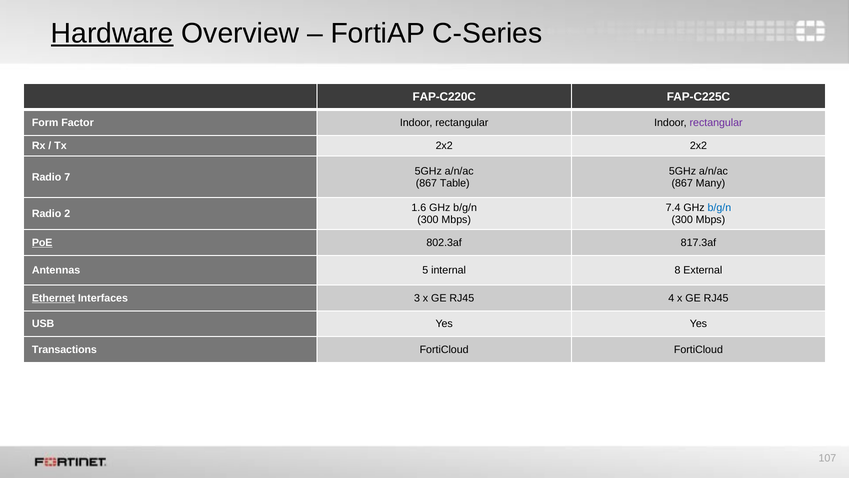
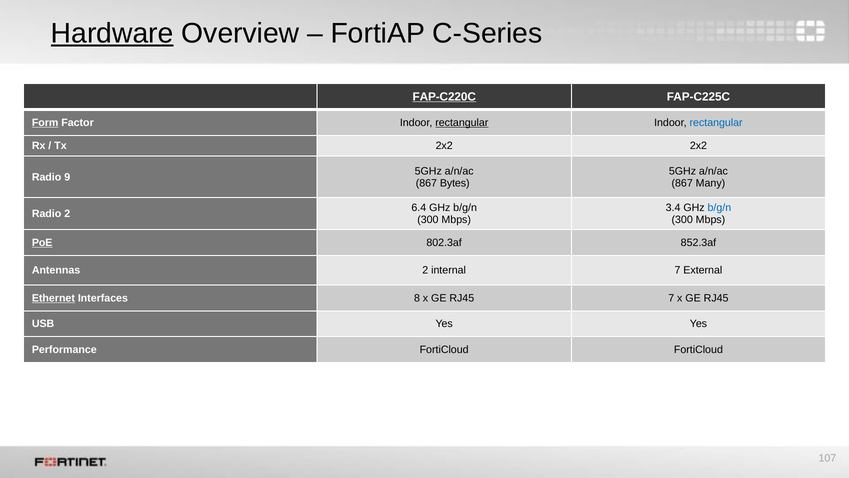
FAP-C220C underline: none -> present (444, 97)
Form underline: none -> present (45, 122)
rectangular underline: none -> present (462, 122)
rectangular colour: purple -> blue (716, 122)
7: 7 -> 9 (67, 177)
Table: Table -> Bytes (455, 183)
1.6: 1.6 -> 6.4 (419, 208)
7.4: 7.4 -> 3.4 (673, 208)
817.3af: 817.3af -> 852.3af (698, 242)
Antennas 5: 5 -> 2 (425, 270)
internal 8: 8 -> 7 (678, 270)
3: 3 -> 8 (417, 298)
RJ45 4: 4 -> 7 (671, 298)
Transactions: Transactions -> Performance (64, 349)
